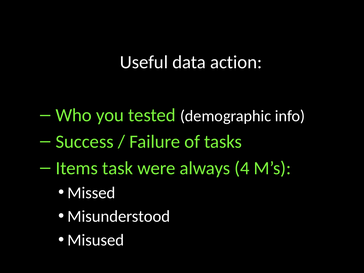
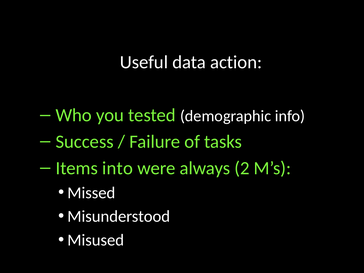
task: task -> into (118, 168)
4: 4 -> 2 (242, 168)
